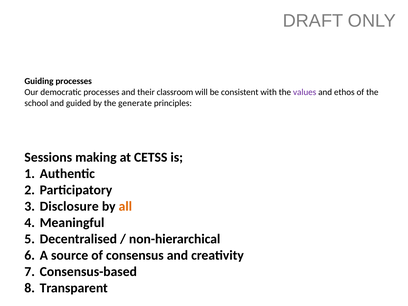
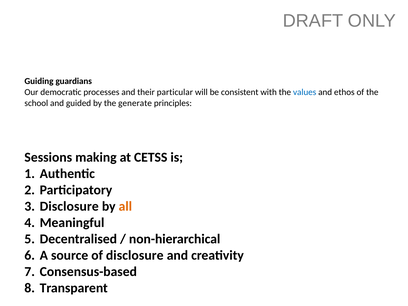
Guiding processes: processes -> guardians (74, 81)
classroom: classroom -> particular (175, 92)
values colour: purple -> blue (305, 92)
of consensus: consensus -> disclosure (135, 255)
